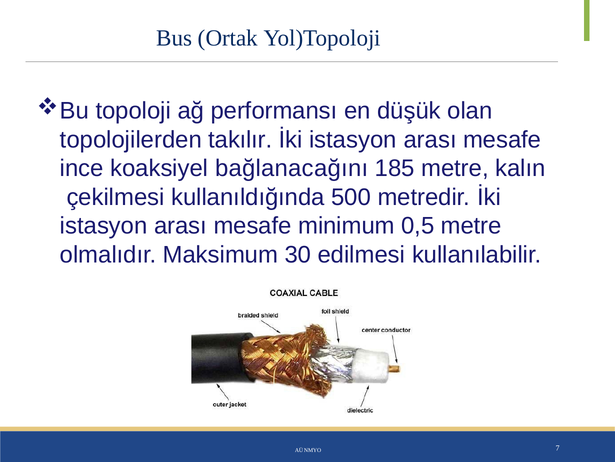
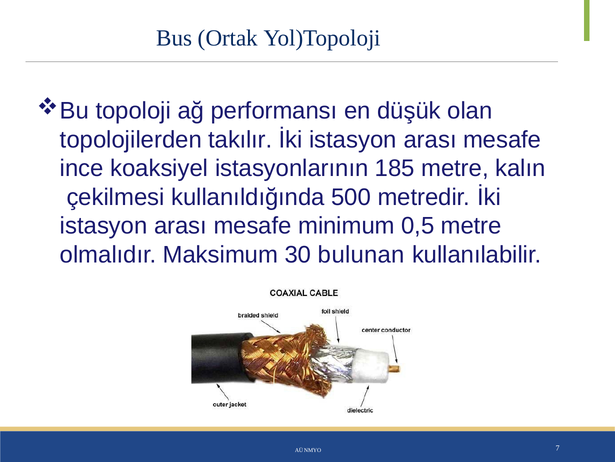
bağlanacağını: bağlanacağını -> istasyonlarının (292, 168)
edilmesi: edilmesi -> bulunan (361, 254)
